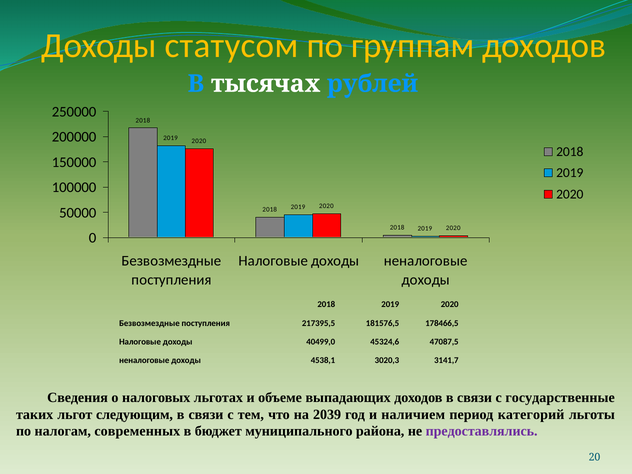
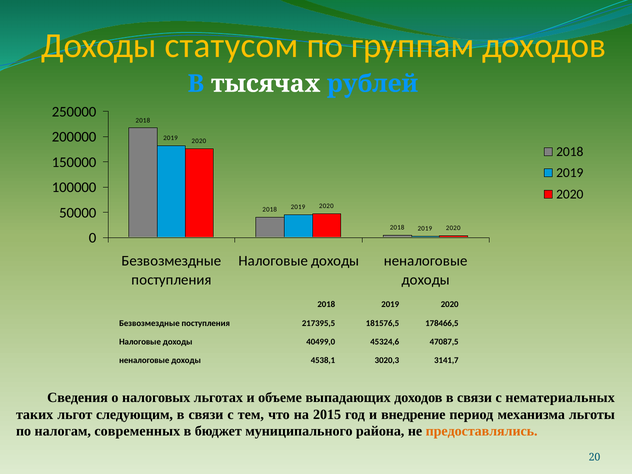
государственные: государственные -> нематериальных (560, 398)
2039: 2039 -> 2015 (327, 414)
наличием: наличием -> внедрение (413, 414)
категорий: категорий -> механизма (531, 414)
предоставлялись colour: purple -> orange (482, 431)
